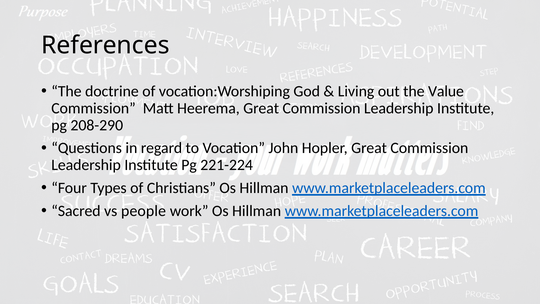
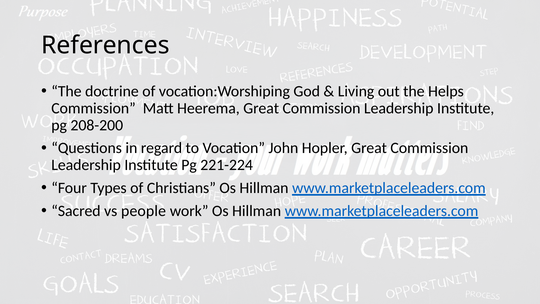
Value: Value -> Helps (446, 91)
208-290: 208-290 -> 208-200 (97, 125)
